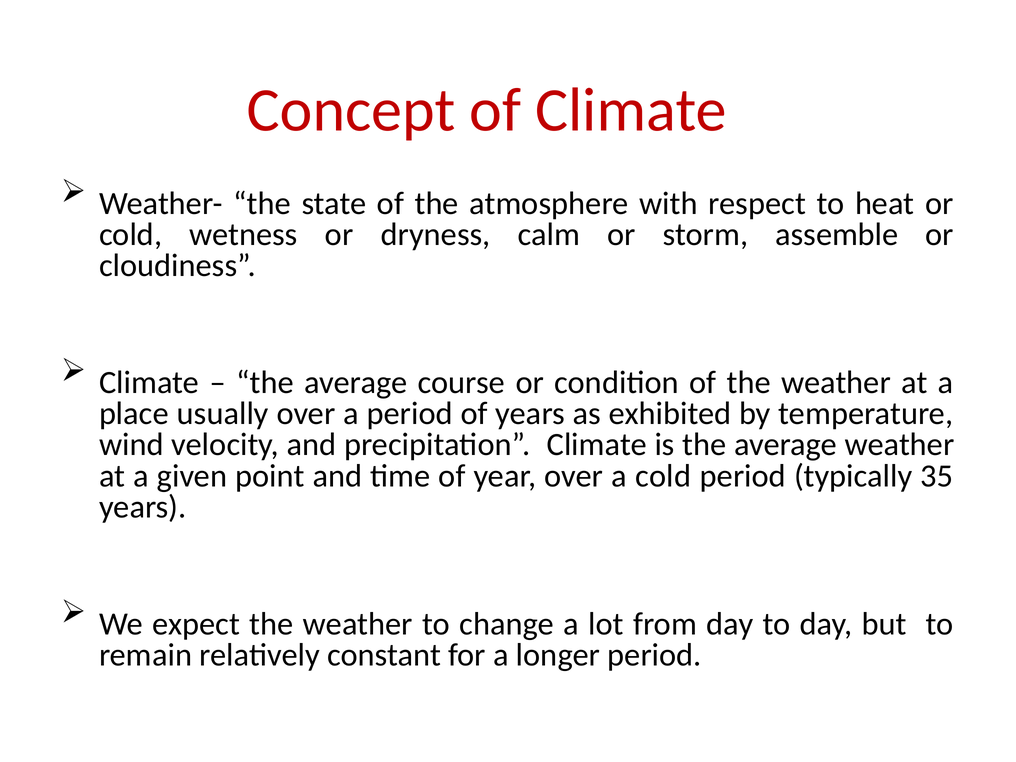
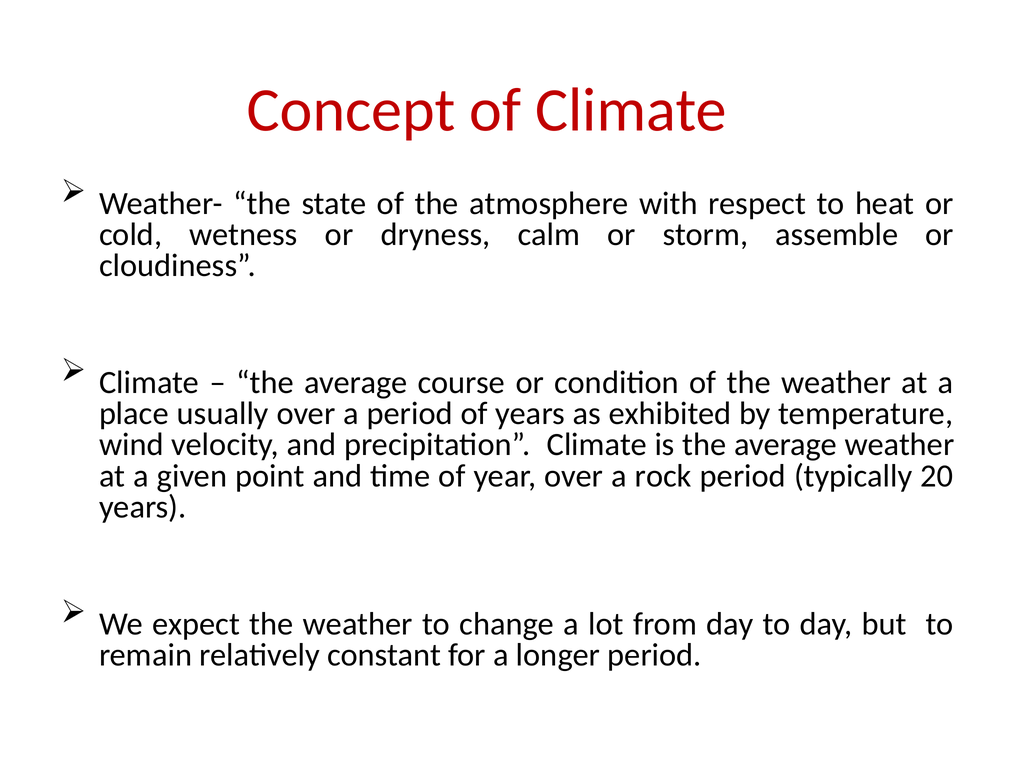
a cold: cold -> rock (663, 476)
35: 35 -> 20 (937, 476)
